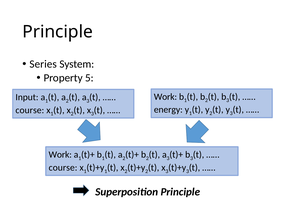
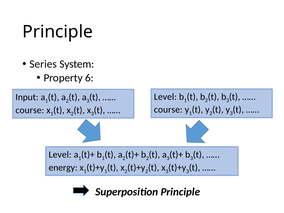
5: 5 -> 6 (89, 78)
Work: Work -> Level (165, 97)
energy: energy -> course (168, 110)
Work: Work -> Level (60, 155)
course: course -> energy (63, 168)
